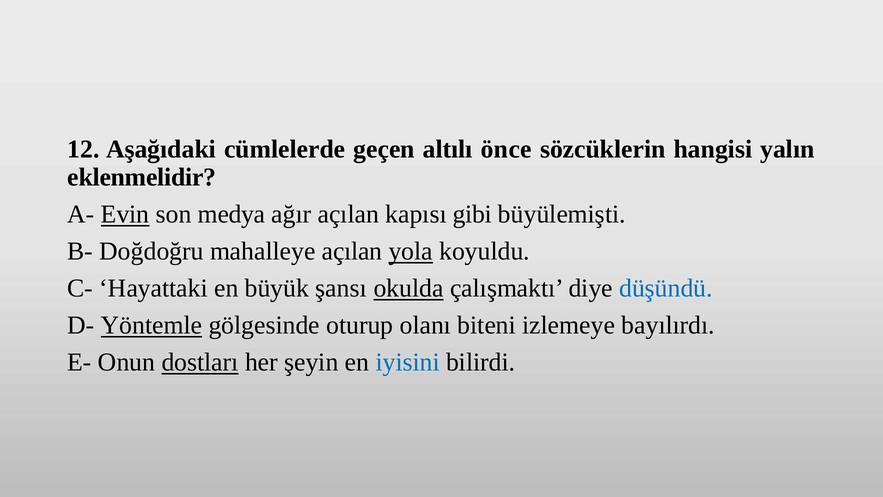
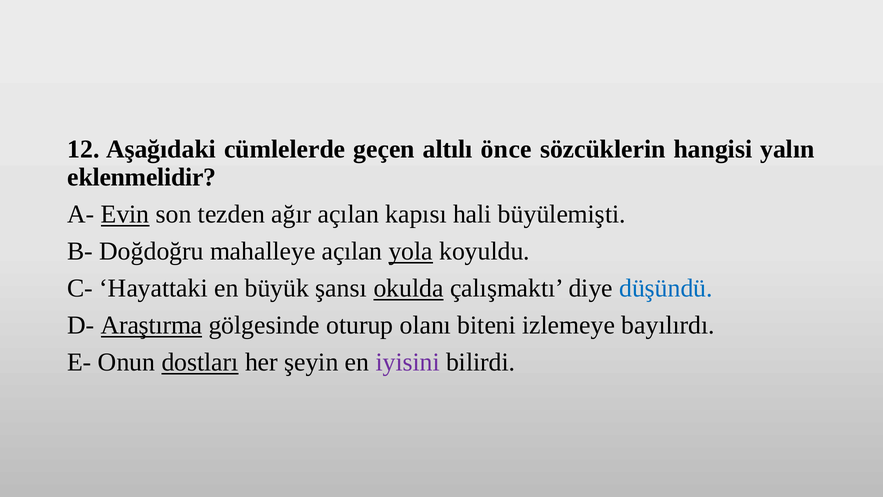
medya: medya -> tezden (231, 214)
gibi: gibi -> hali (472, 214)
Yöntemle: Yöntemle -> Araştırma (152, 325)
iyisini colour: blue -> purple (408, 362)
